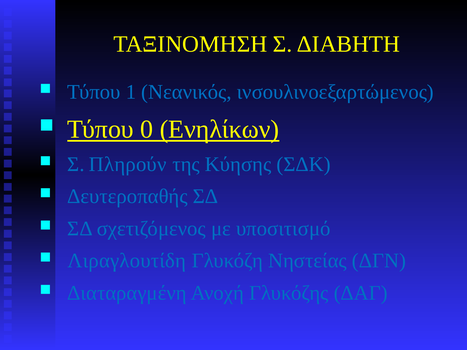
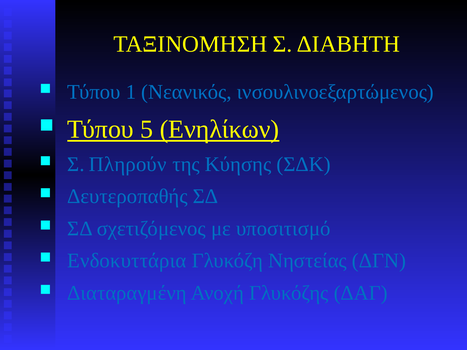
0: 0 -> 5 (147, 129)
Λιραγλουτίδη: Λιραγλουτίδη -> Ενδοκυττάρια (127, 261)
